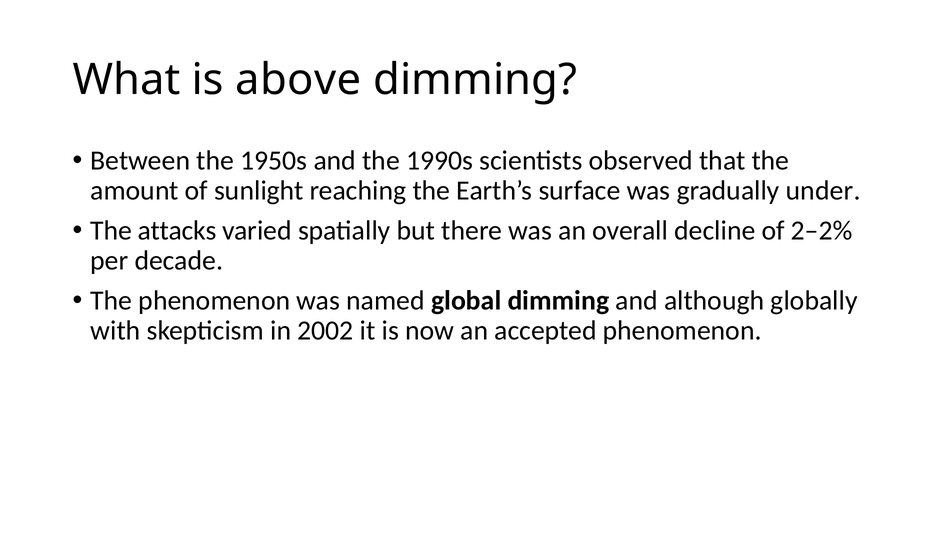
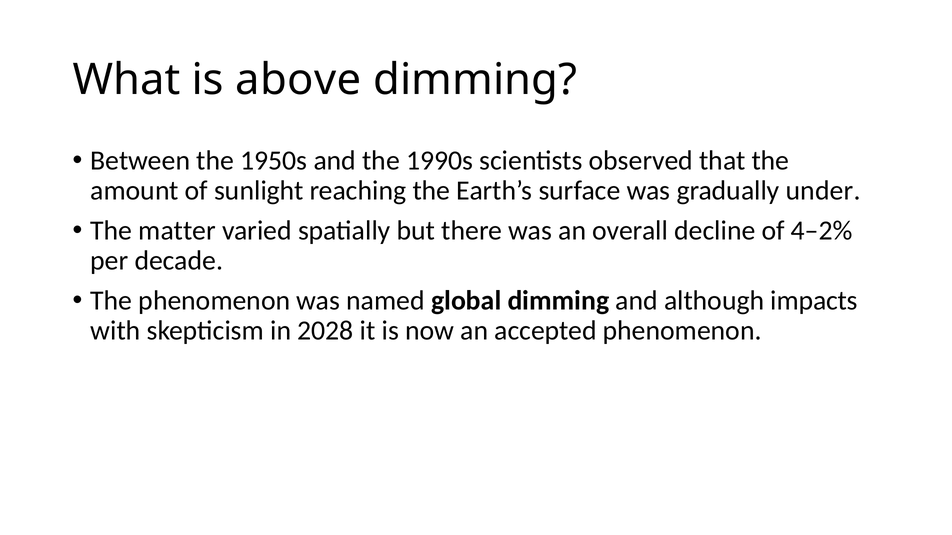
attacks: attacks -> matter (177, 231)
2–2%: 2–2% -> 4–2% (822, 231)
globally: globally -> impacts (814, 301)
2002: 2002 -> 2028 (325, 331)
